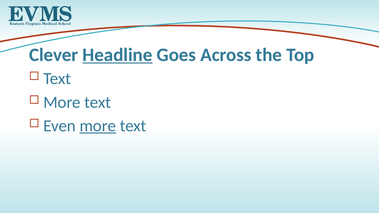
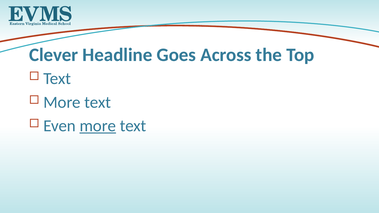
Headline underline: present -> none (117, 55)
